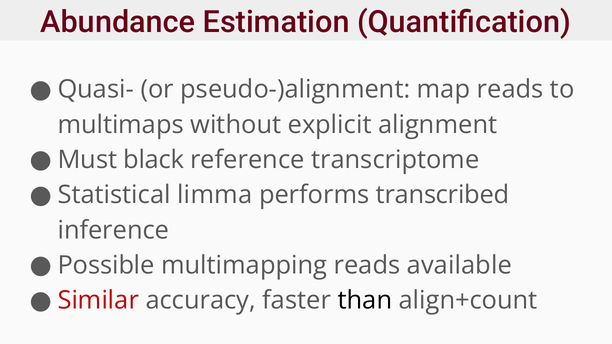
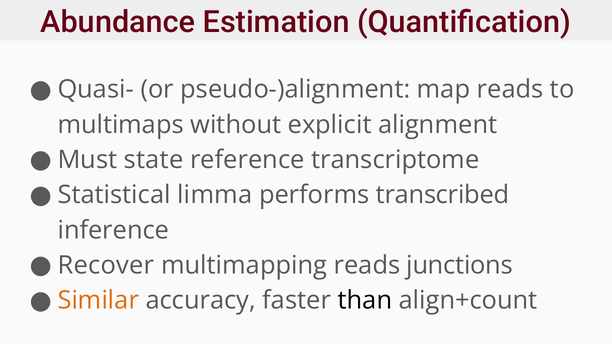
black: black -> state (154, 160)
Possible: Possible -> Recover (106, 265)
available: available -> junctions (460, 265)
Similar colour: red -> orange (98, 301)
